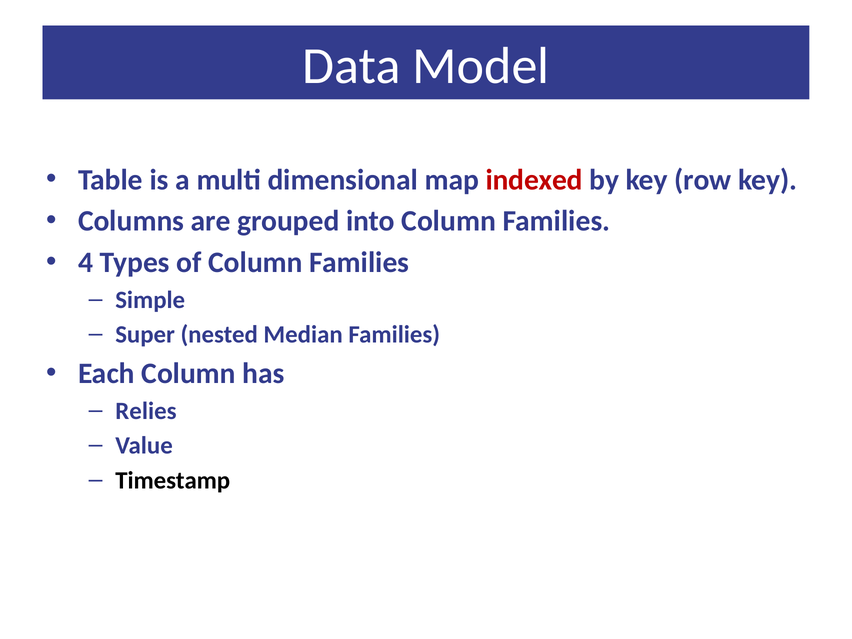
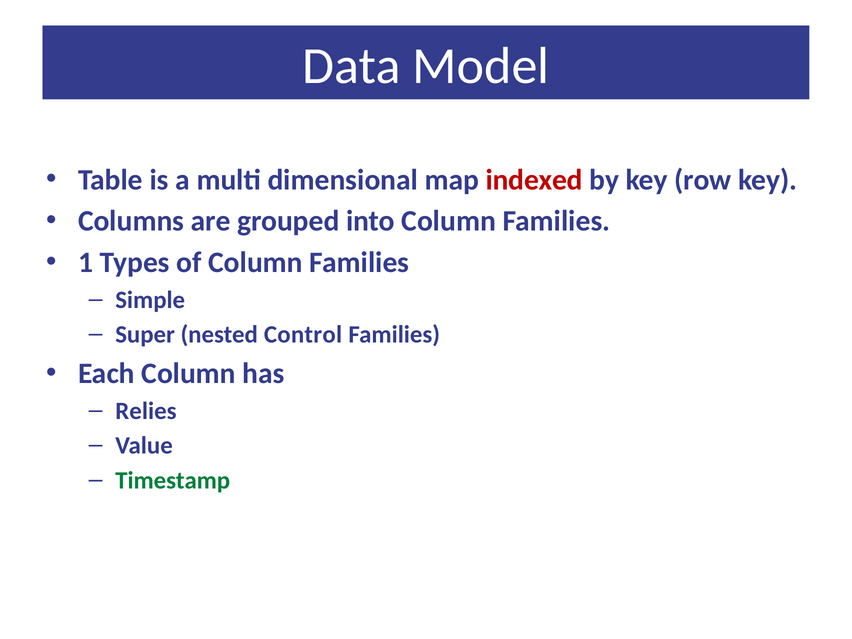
4: 4 -> 1 (86, 263)
Median: Median -> Control (303, 335)
Timestamp colour: black -> green (173, 480)
